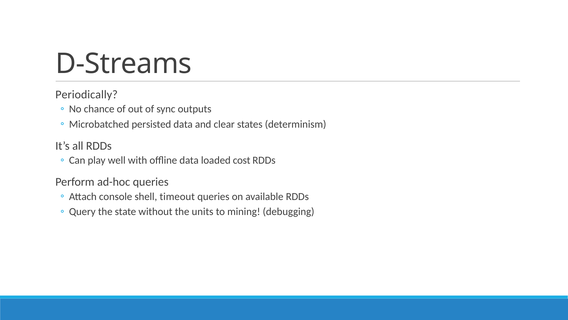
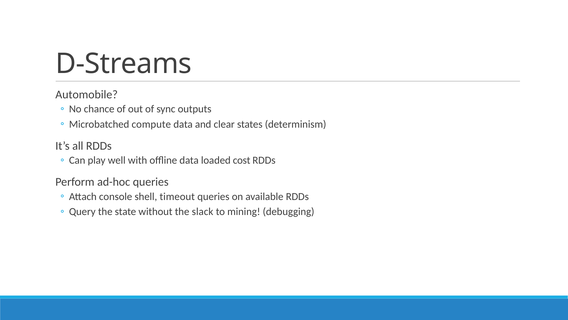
Periodically: Periodically -> Automobile (87, 94)
persisted: persisted -> compute (151, 124)
units: units -> slack (203, 211)
